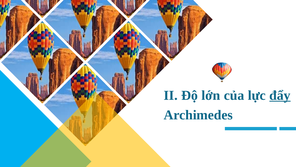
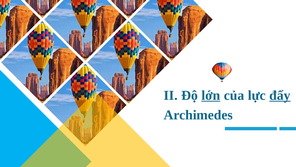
lớn underline: none -> present (211, 95)
